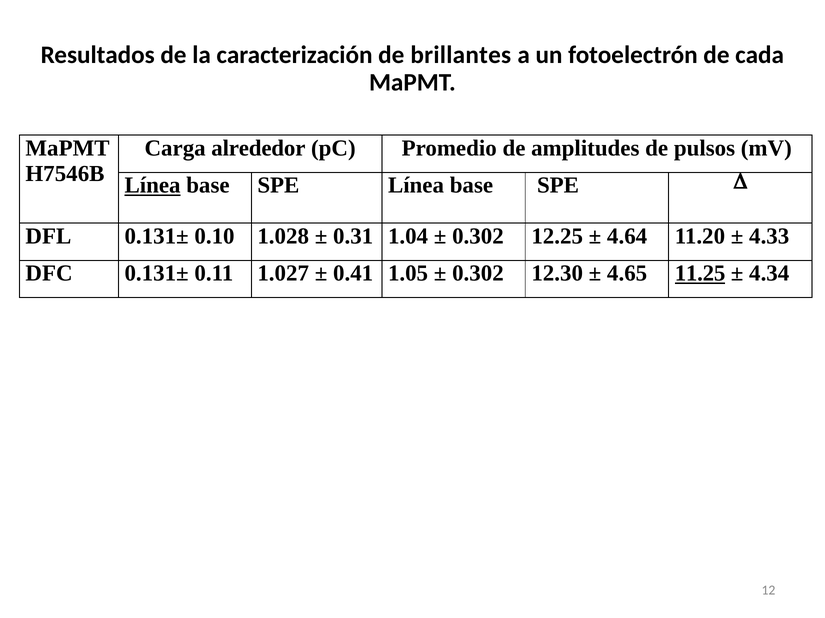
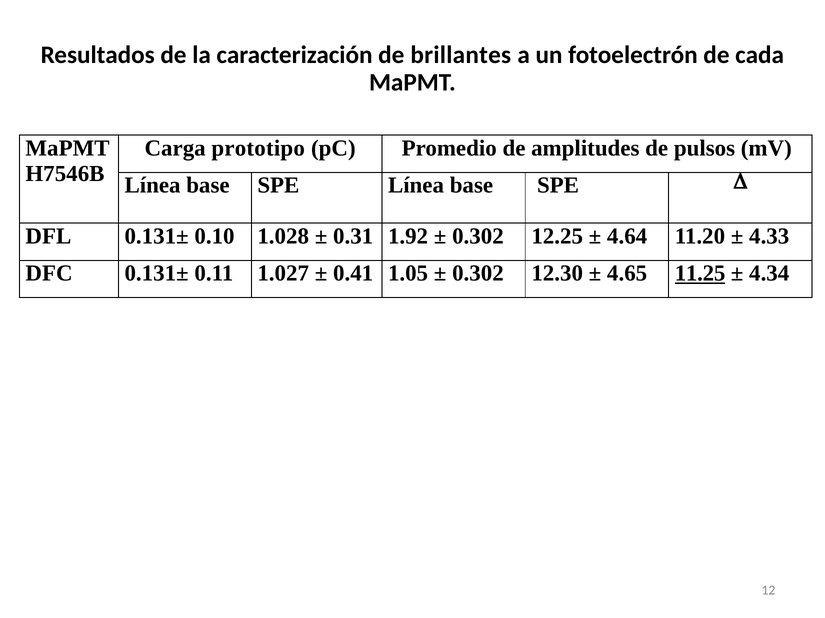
alrededor: alrededor -> prototipo (258, 148)
Línea underline: present -> none (153, 186)
1.04: 1.04 -> 1.92 (408, 236)
